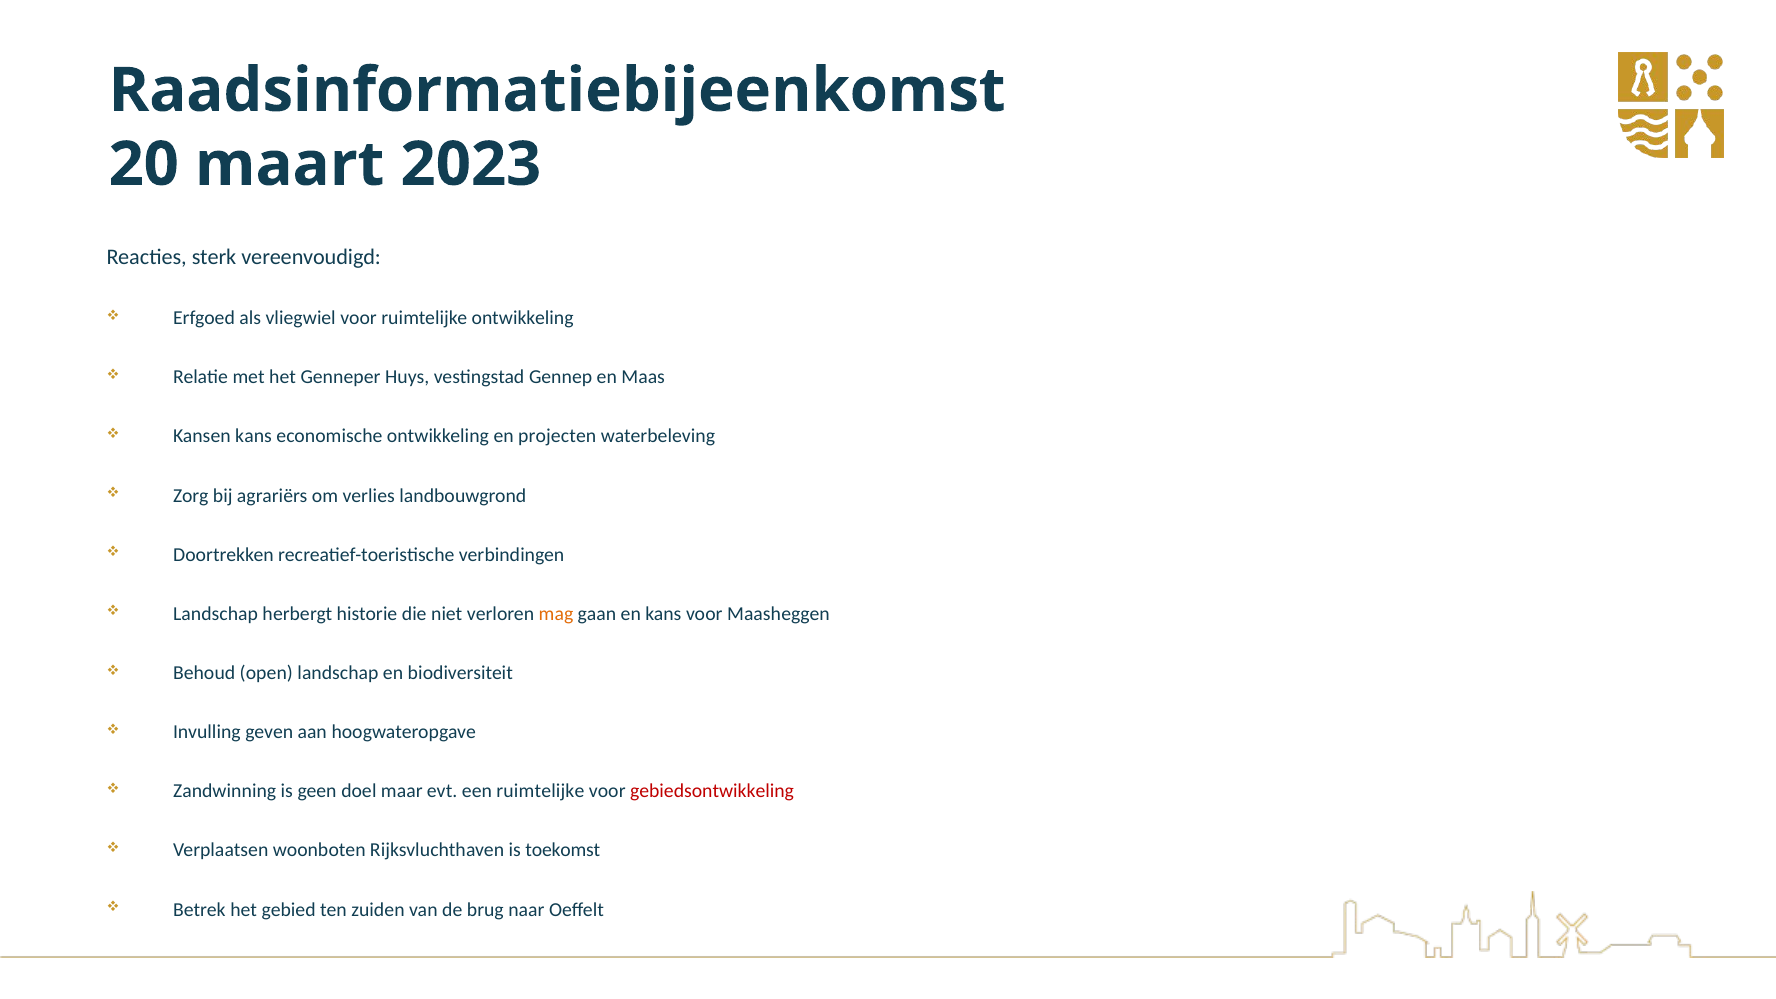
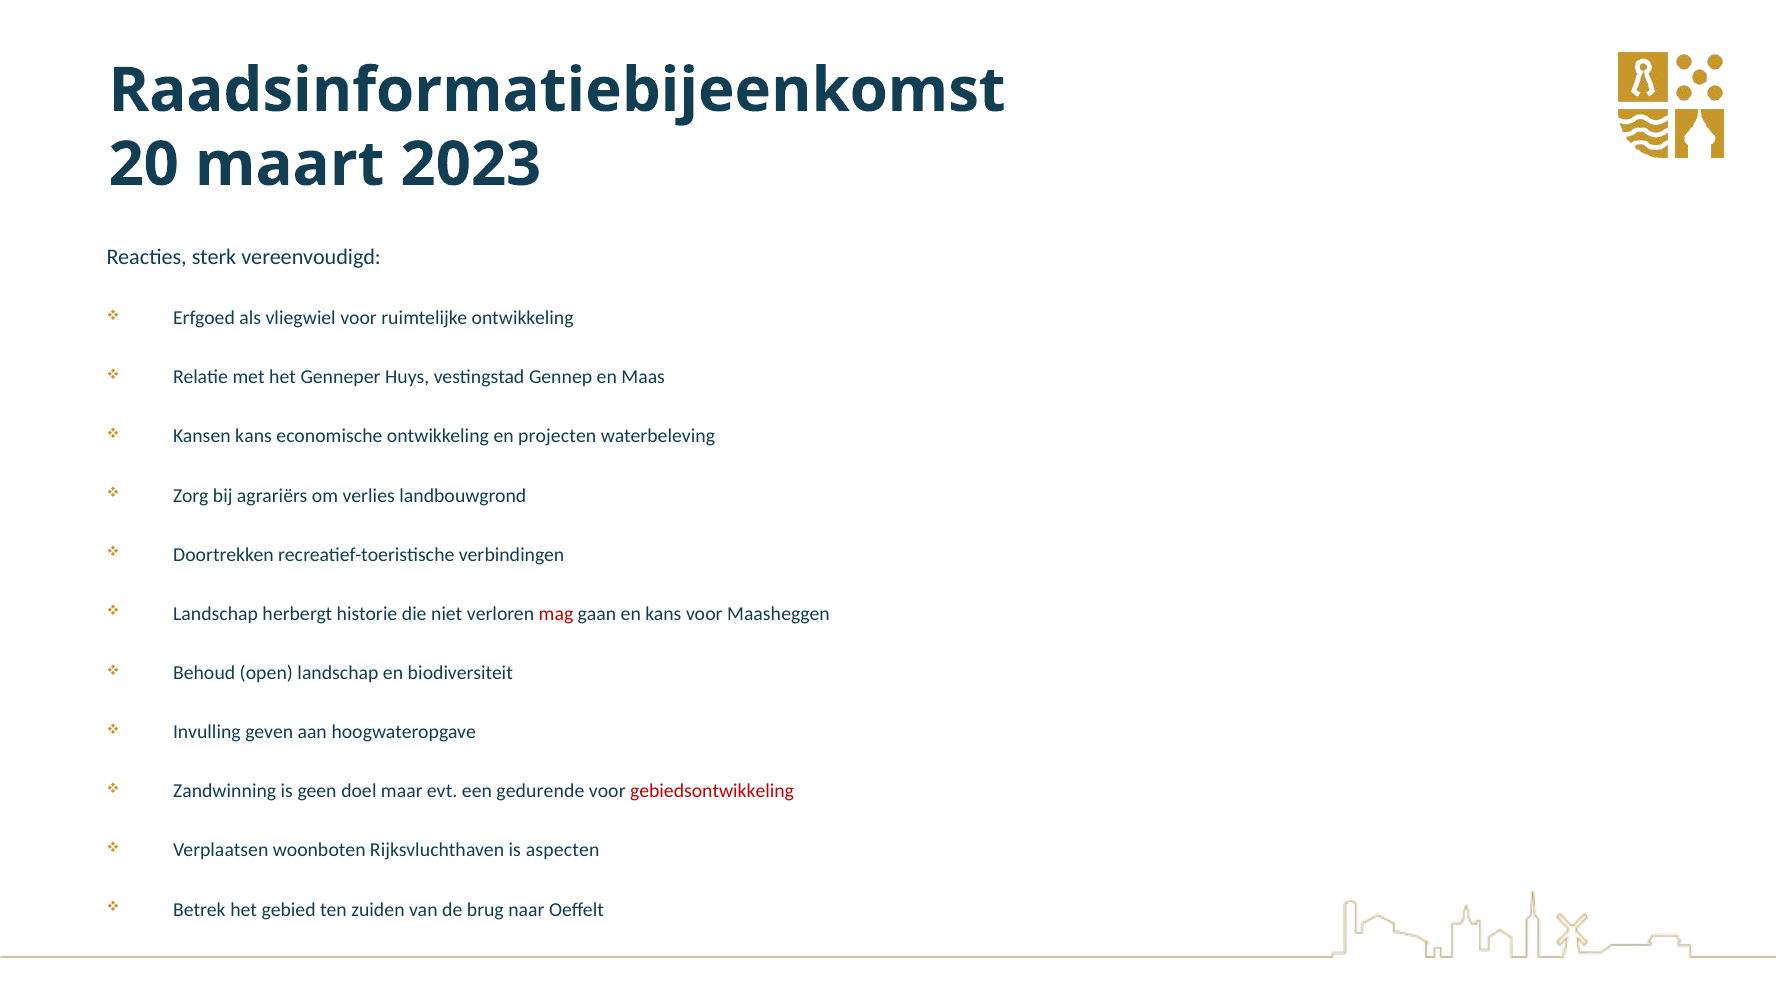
mag colour: orange -> red (556, 614)
een ruimtelijke: ruimtelijke -> gedurende (540, 791)
toekomst: toekomst -> aspecten (563, 850)
